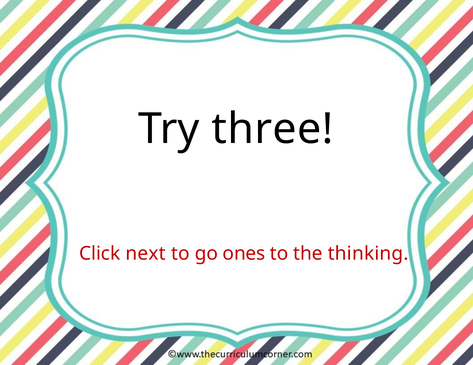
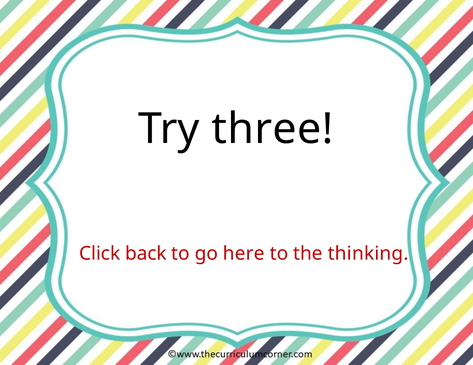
next: next -> back (146, 254)
ones: ones -> here (244, 254)
